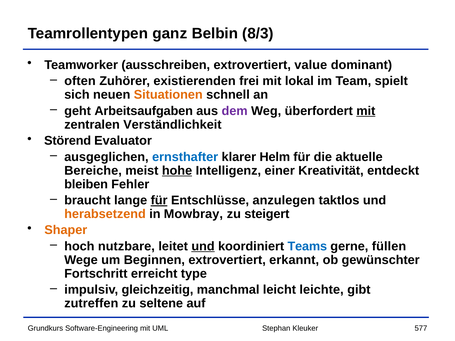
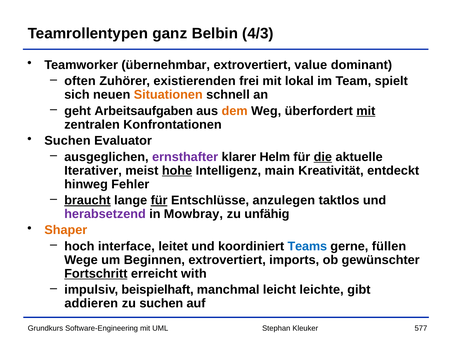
8/3: 8/3 -> 4/3 (258, 33)
ausschreiben: ausschreiben -> übernehmbar (166, 65)
dem colour: purple -> orange (235, 111)
Verständlichkeit: Verständlichkeit -> Konfrontationen (172, 125)
Störend: Störend -> Suchen (67, 141)
ernsthafter colour: blue -> purple (185, 157)
die underline: none -> present (323, 157)
Bereiche: Bereiche -> Iterativer (93, 171)
einer: einer -> main (280, 171)
bleiben: bleiben -> hinweg (86, 184)
braucht underline: none -> present (87, 201)
herabsetzend colour: orange -> purple (105, 214)
steigert: steigert -> unfähig (267, 214)
nutzbare: nutzbare -> interface (126, 247)
und underline: present -> none (203, 247)
erkannt: erkannt -> imports (294, 260)
Fortschritt underline: none -> present (96, 274)
type: type -> with (194, 274)
gleichzeitig: gleichzeitig -> beispielhaft (158, 290)
zutreffen: zutreffen -> addieren (91, 304)
zu seltene: seltene -> suchen (161, 304)
